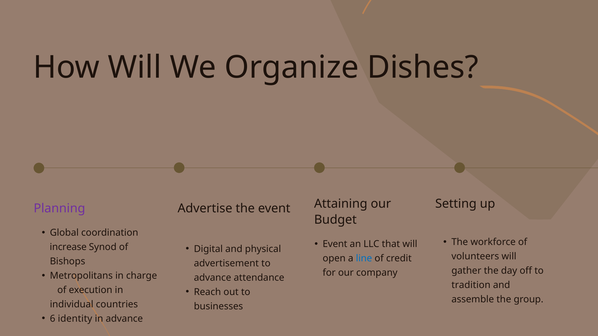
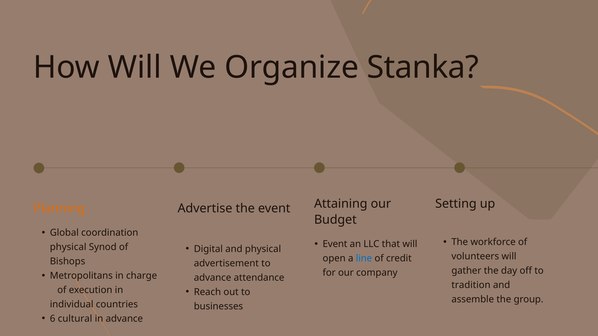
Dishes: Dishes -> Stanka (423, 68)
Planning colour: purple -> orange (59, 209)
increase: increase -> physical (68, 247)
identity: identity -> cultural (75, 319)
